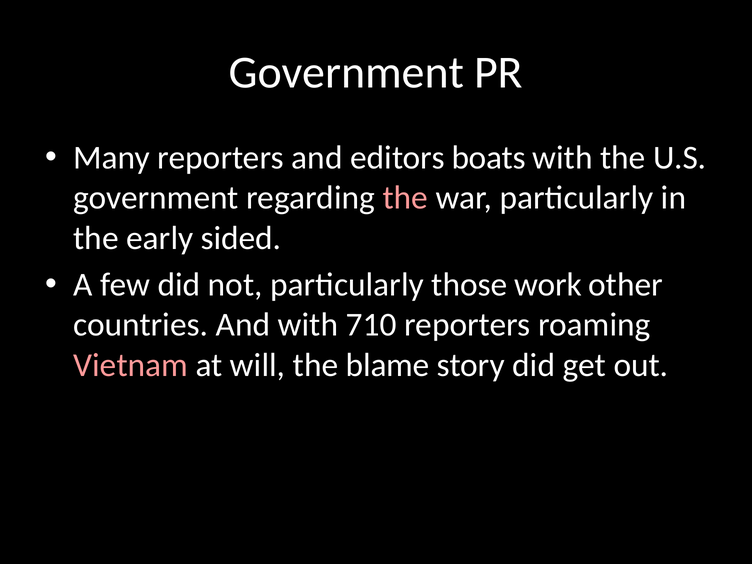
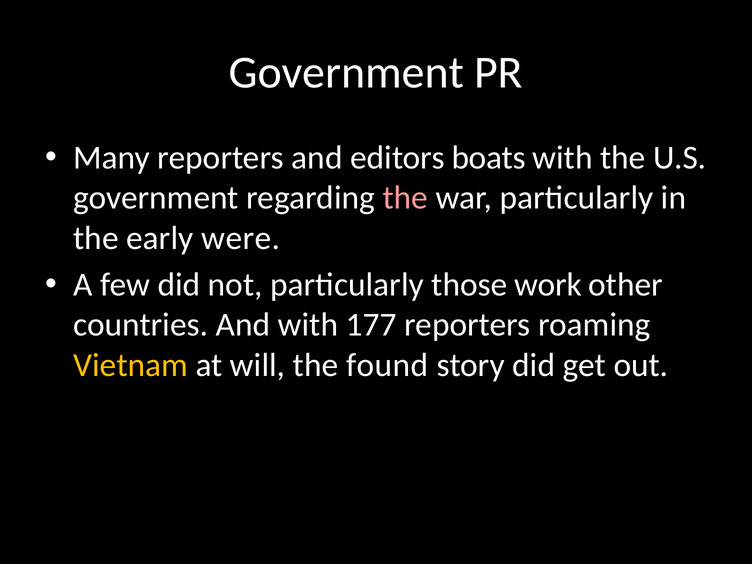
sided: sided -> were (241, 238)
710: 710 -> 177 (371, 325)
Vietnam colour: pink -> yellow (131, 365)
blame: blame -> found (387, 365)
